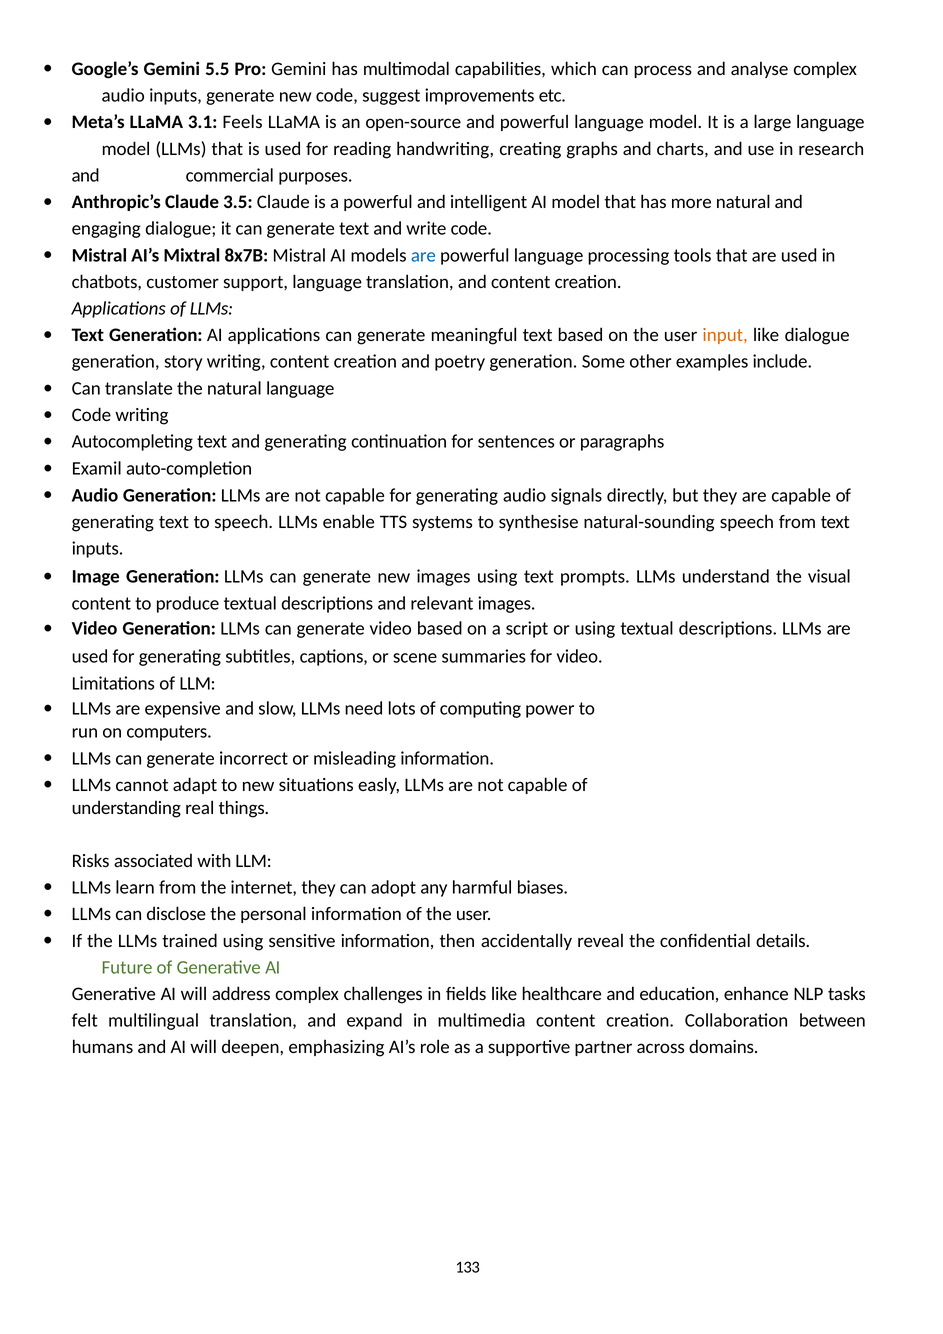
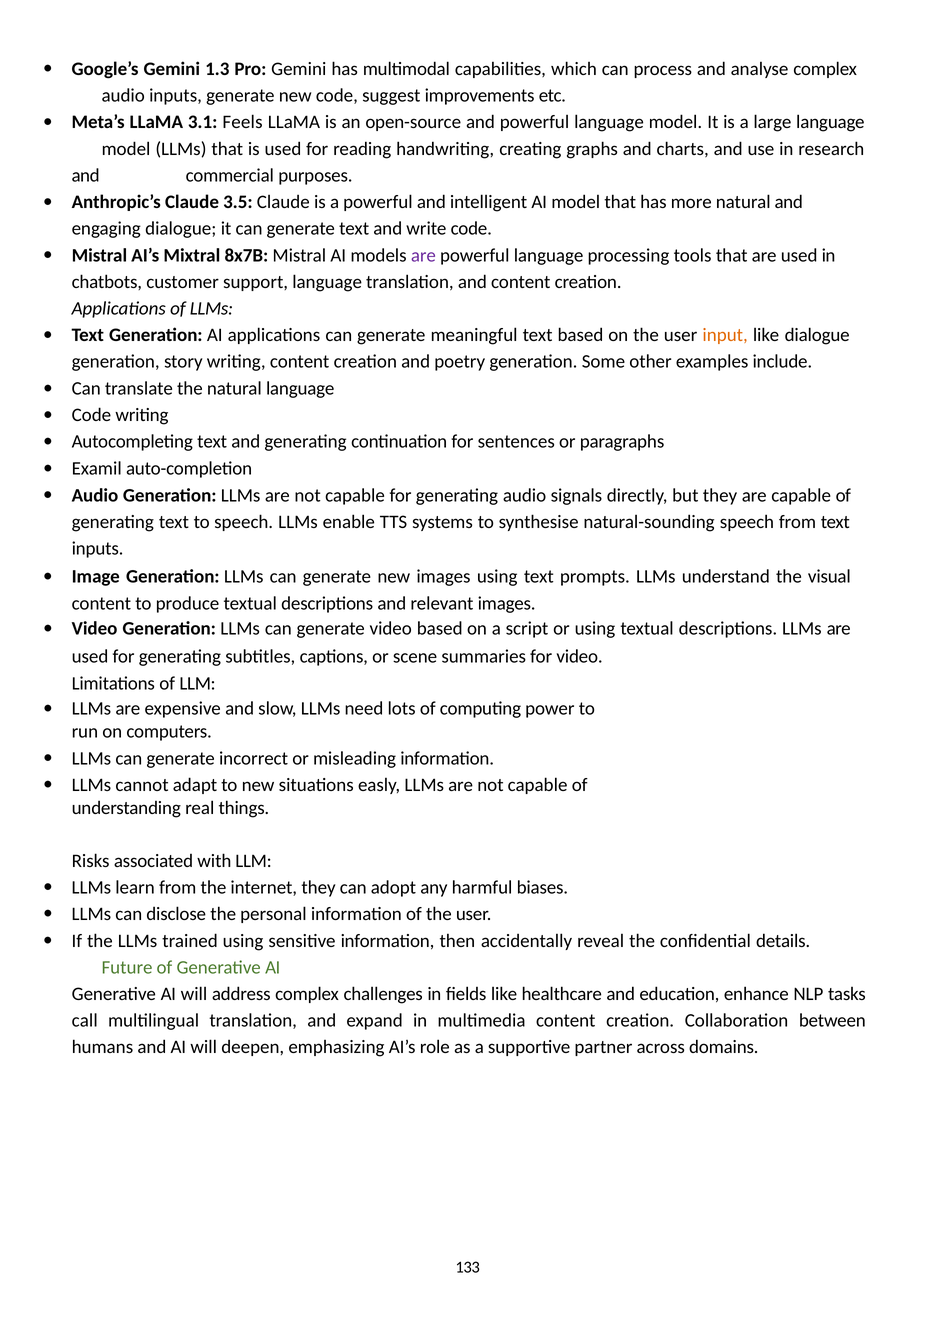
5.5: 5.5 -> 1.3 (217, 69)
are colour: blue -> purple (423, 255)
felt: felt -> call (85, 1021)
